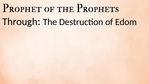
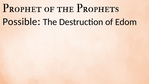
Through: Through -> Possible (20, 22)
